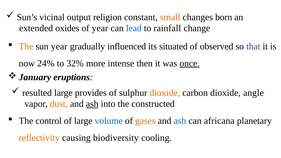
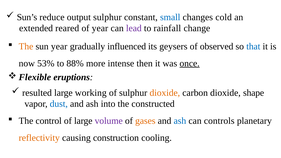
vicinal: vicinal -> reduce (52, 17)
output religion: religion -> sulphur (107, 17)
small colour: orange -> blue (170, 17)
born: born -> cold (224, 17)
oxides: oxides -> reared (67, 28)
lead colour: blue -> purple (134, 28)
situated: situated -> geysers (173, 46)
that colour: purple -> blue (253, 46)
24%: 24% -> 53% (46, 63)
32%: 32% -> 88% (75, 63)
January: January -> Flexible (35, 77)
provides: provides -> working (91, 93)
angle: angle -> shape (254, 93)
dust colour: orange -> blue (59, 104)
ash underline: present -> none (92, 104)
volume colour: blue -> purple (109, 121)
africana: africana -> controls (219, 121)
biodiversity: biodiversity -> construction (116, 138)
